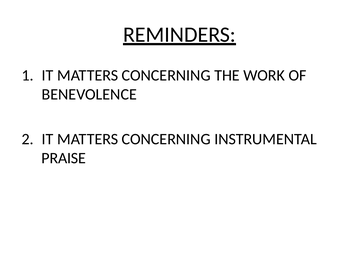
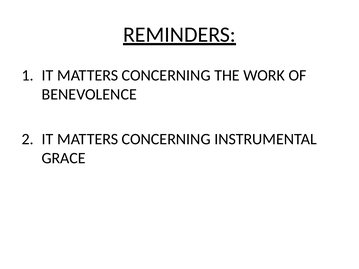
PRAISE: PRAISE -> GRACE (64, 158)
